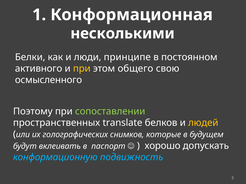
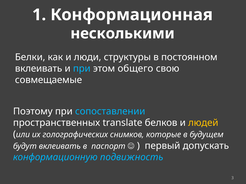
принципе: принципе -> структуры (127, 57)
активного: активного -> вклеивать (39, 69)
при colour: yellow -> light blue (82, 69)
осмысленного: осмысленного -> совмещаемые (49, 80)
сопоставлении colour: light green -> light blue (110, 112)
хорошо: хорошо -> первый (162, 146)
